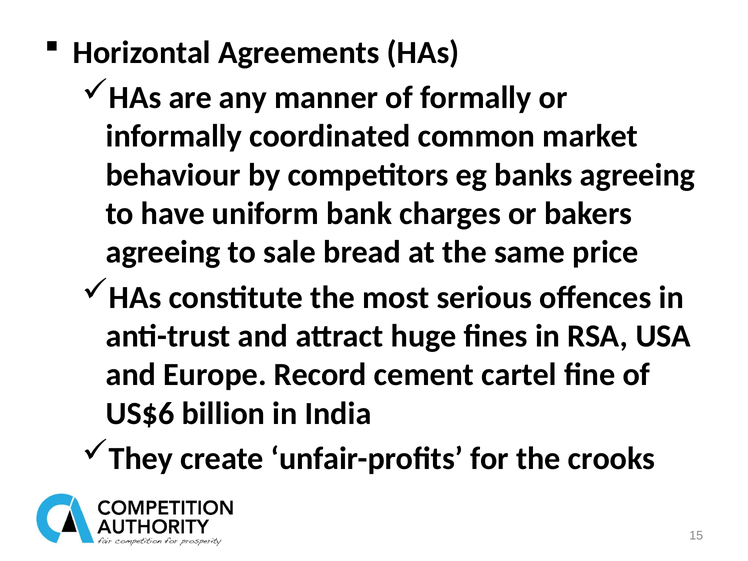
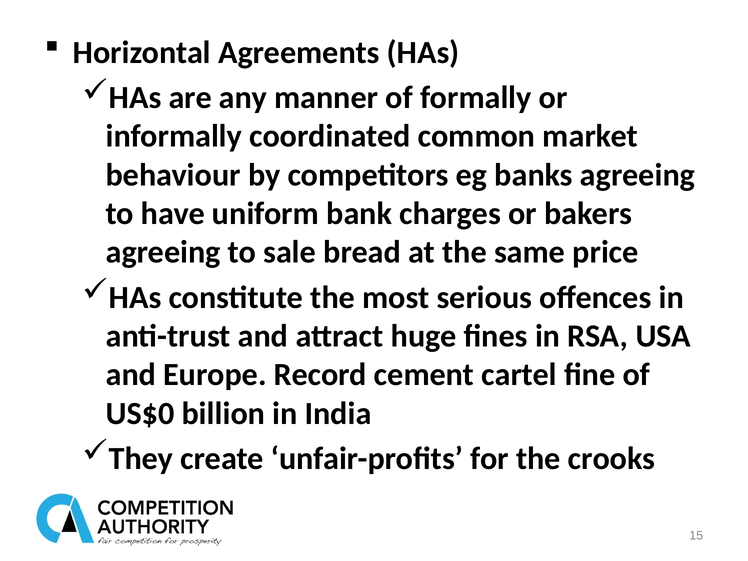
US$6: US$6 -> US$0 (140, 413)
